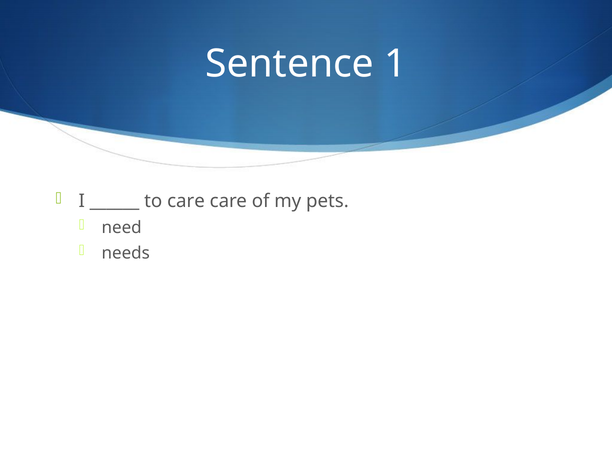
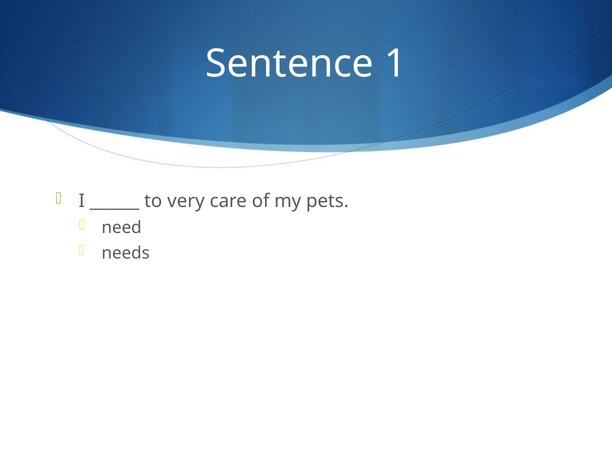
to care: care -> very (186, 201)
